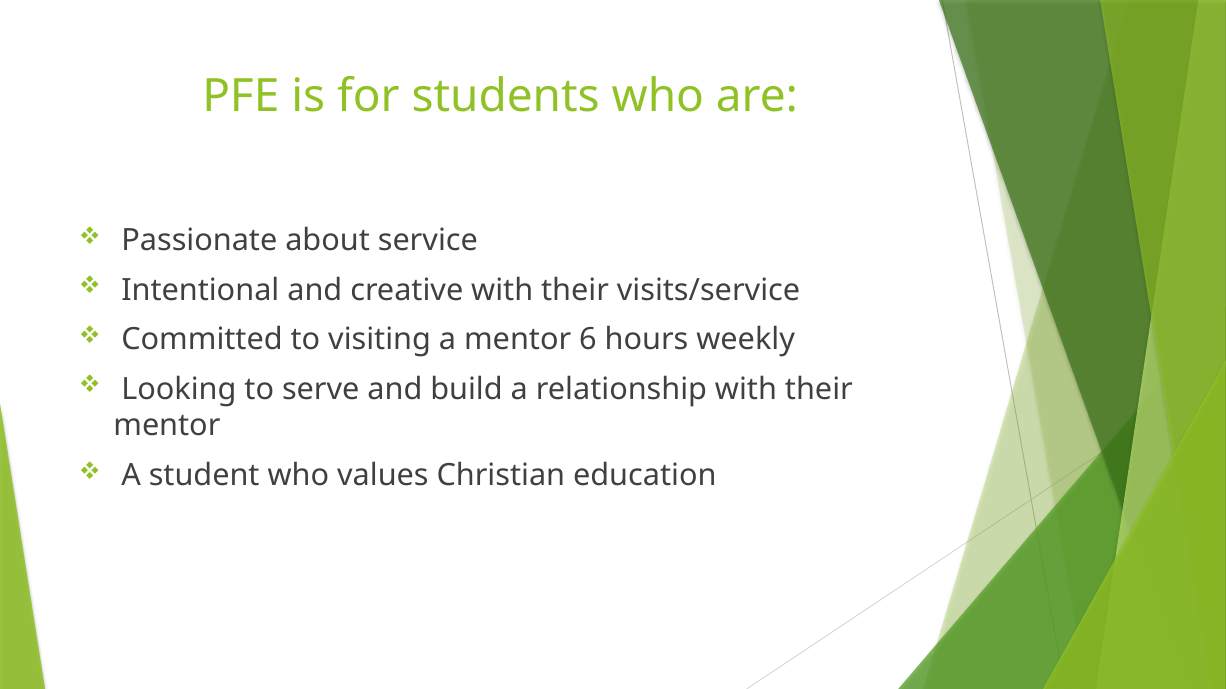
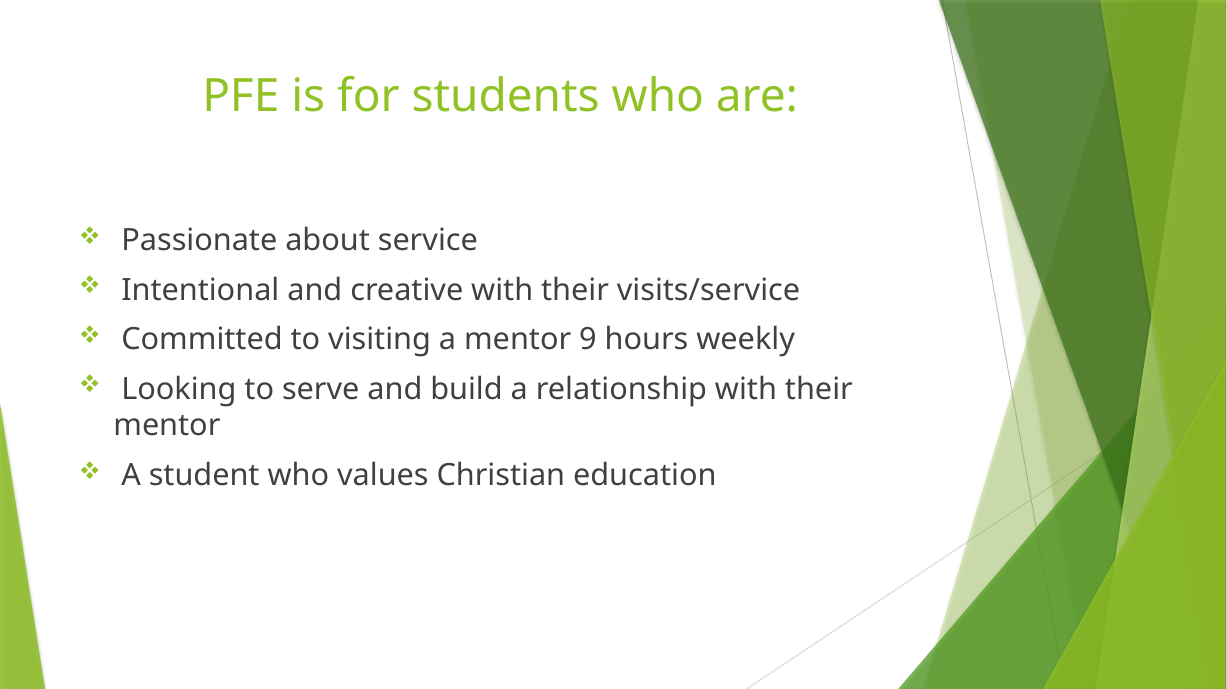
6: 6 -> 9 (588, 340)
